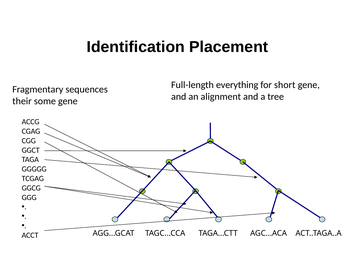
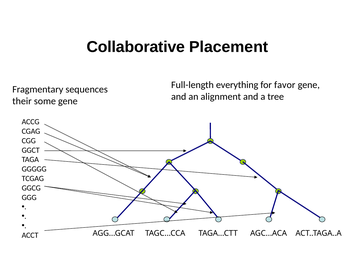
Identification: Identification -> Collaborative (136, 47)
short: short -> favor (285, 85)
